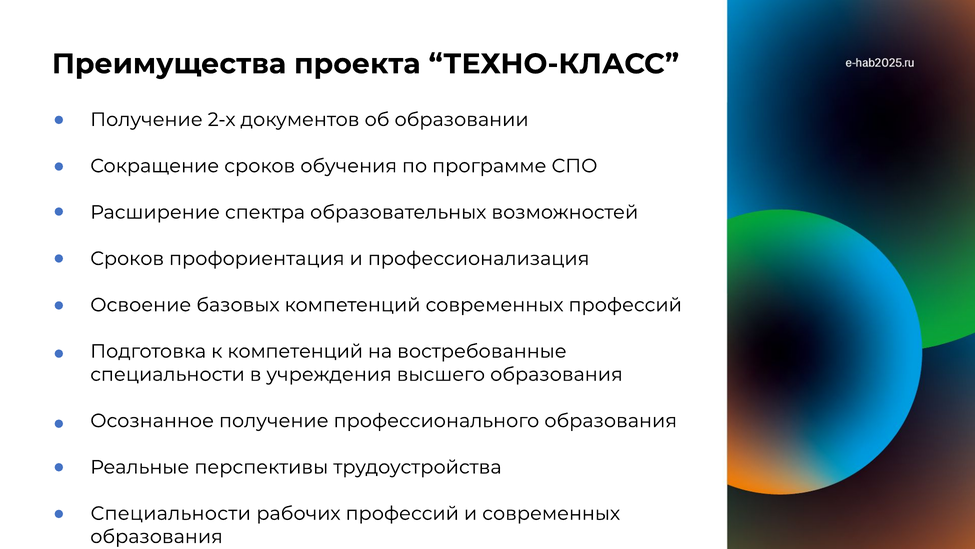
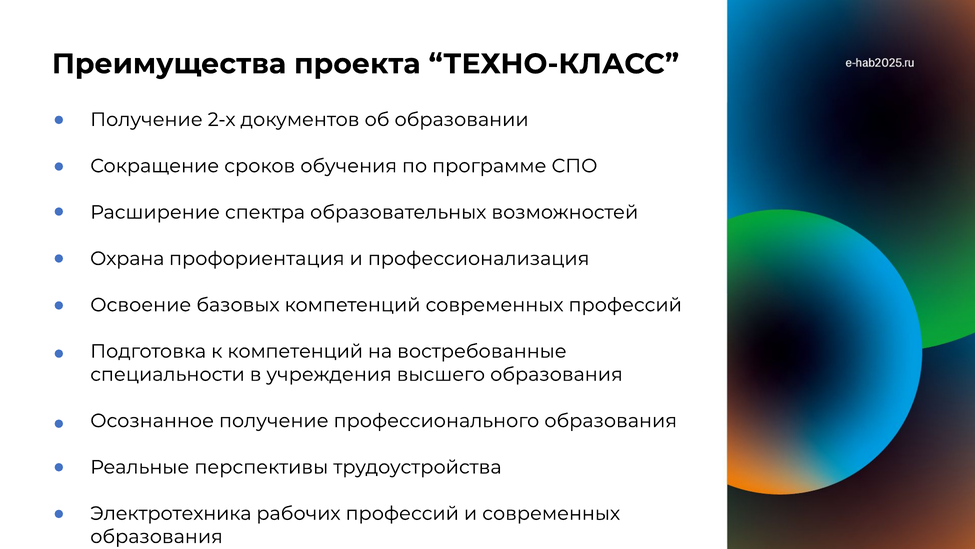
Сроков: Сроков -> Охрана (127, 258)
Специальности: Специальности -> Электротехника (171, 513)
